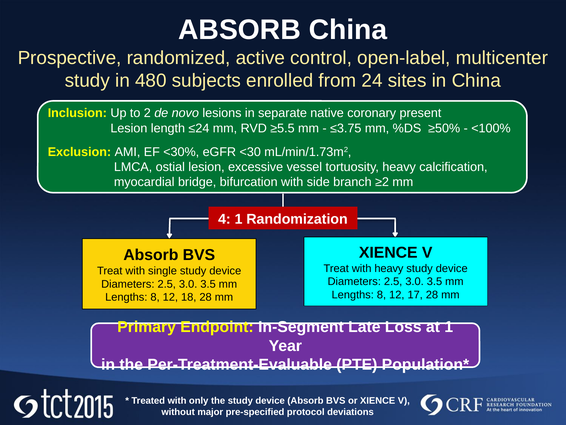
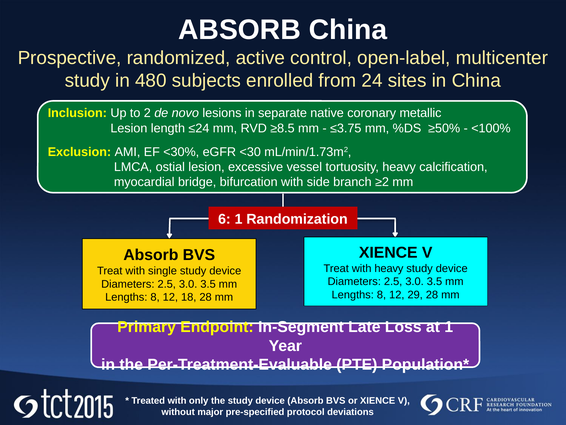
present: present -> metallic (420, 113)
≥5.5: ≥5.5 -> ≥8.5 (282, 128)
4: 4 -> 6 (224, 219)
17: 17 -> 29 (415, 295)
